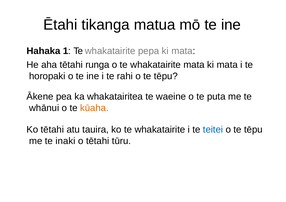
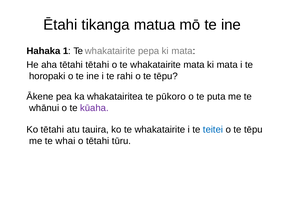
tētahi runga: runga -> tētahi (97, 65)
waeine: waeine -> pūkoro (171, 97)
kūaha colour: orange -> purple (94, 108)
inaki: inaki -> whai (65, 141)
